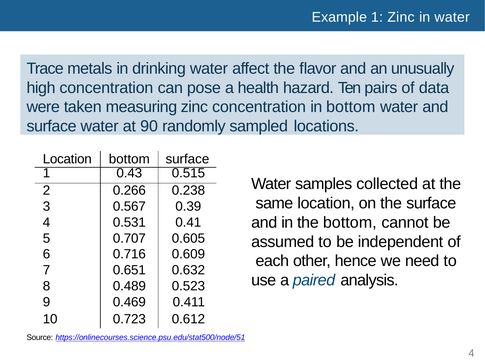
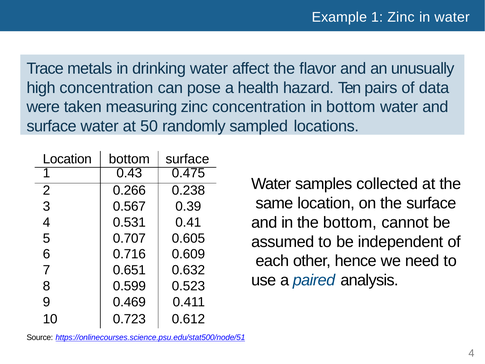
90: 90 -> 50 (149, 126)
0.515: 0.515 -> 0.475 (188, 173)
0.489: 0.489 -> 0.599 (129, 286)
